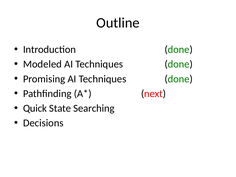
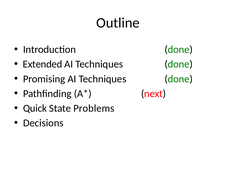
Modeled: Modeled -> Extended (43, 64)
Searching: Searching -> Problems (94, 108)
